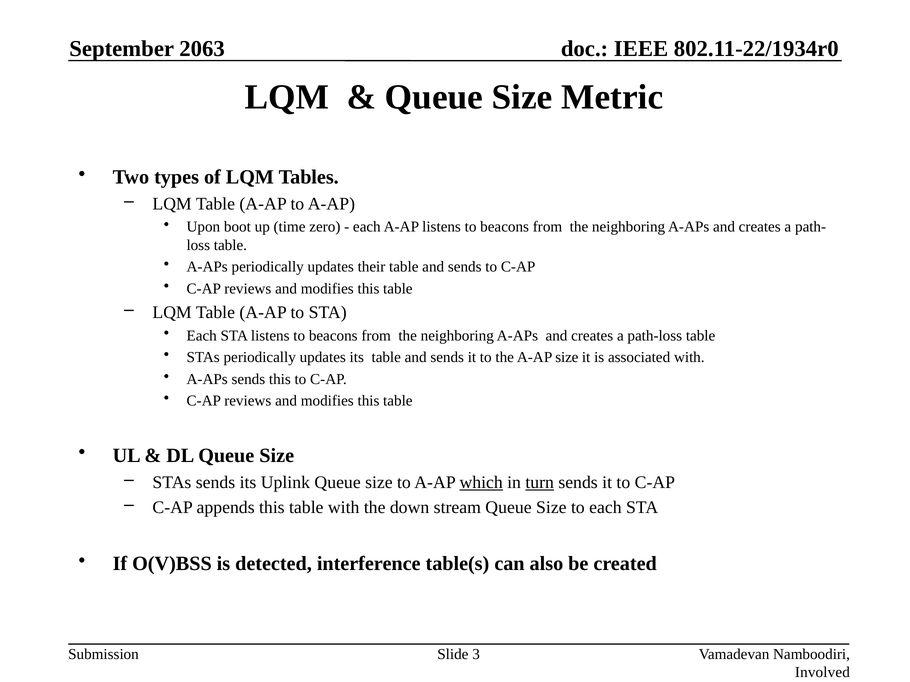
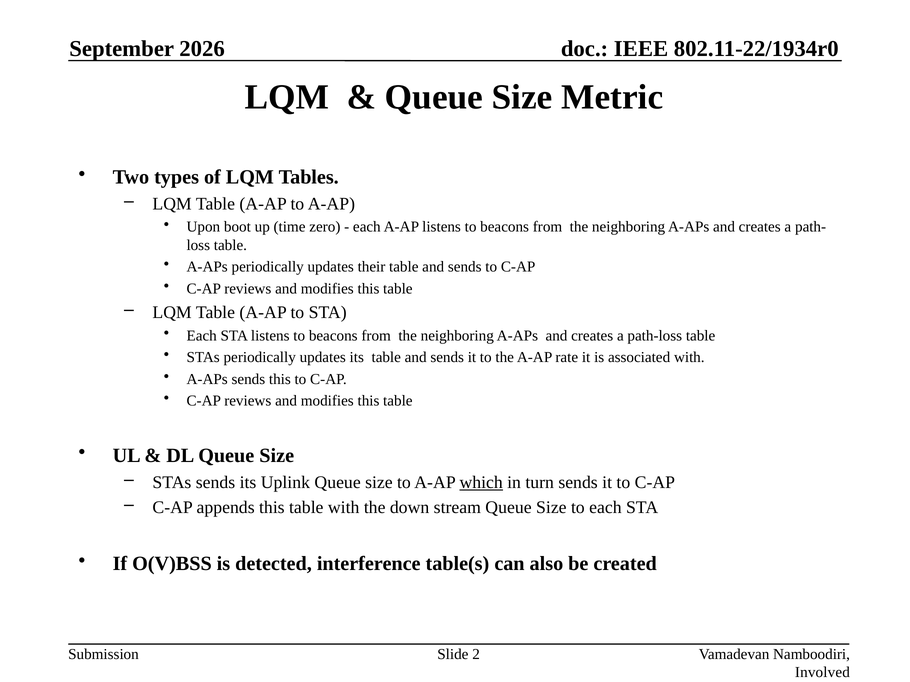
2063: 2063 -> 2026 (202, 49)
A-AP size: size -> rate (567, 358)
turn underline: present -> none (540, 483)
3: 3 -> 2 (476, 655)
